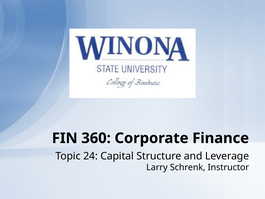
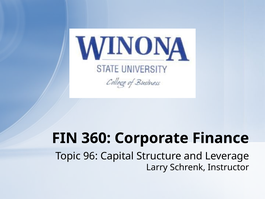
24: 24 -> 96 (91, 156)
